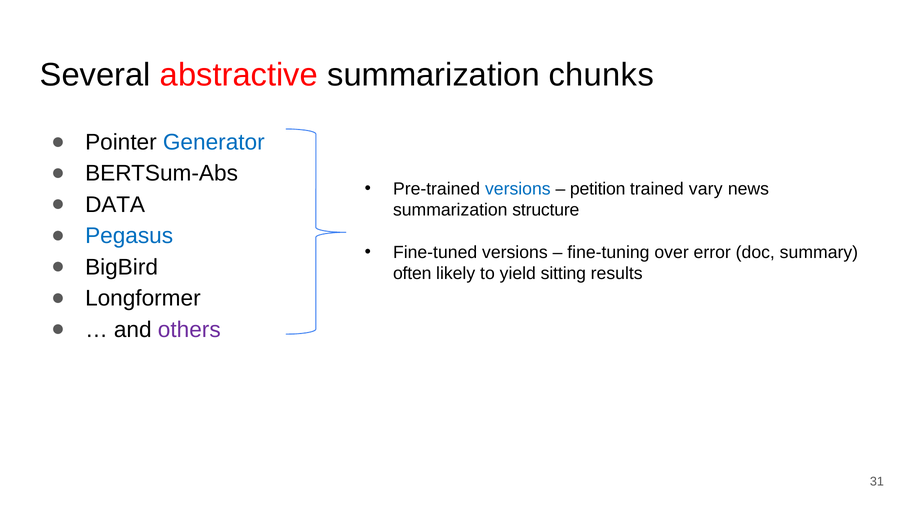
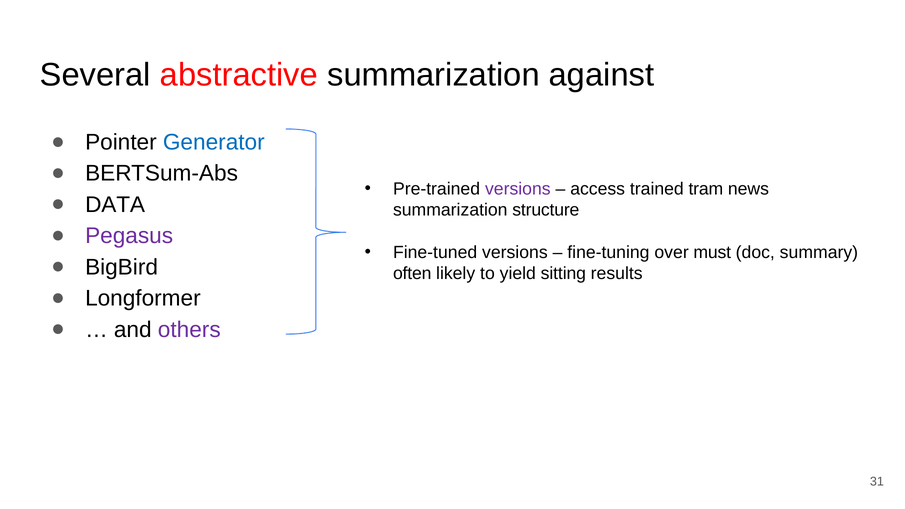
chunks: chunks -> against (601, 75)
versions colour: blue -> purple (518, 189)
petition: petition -> access (598, 189)
vary: vary -> tram (706, 189)
Pegasus colour: blue -> purple (129, 236)
error: error -> must (712, 252)
